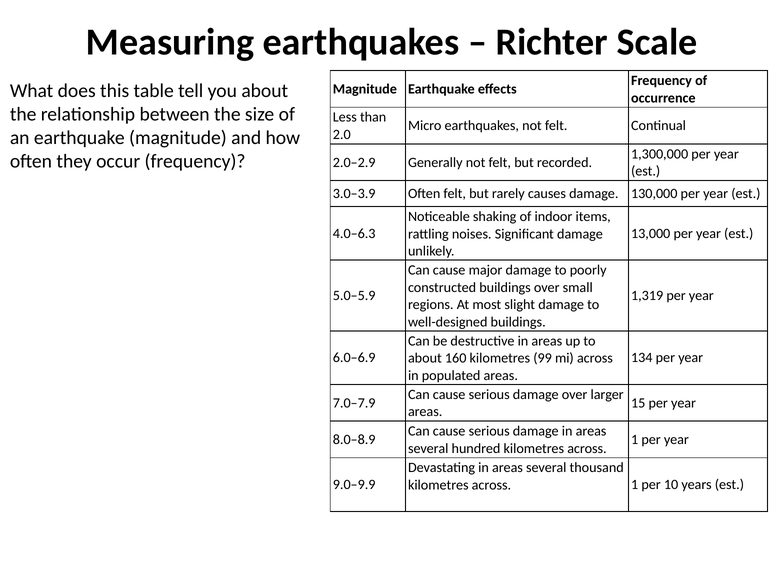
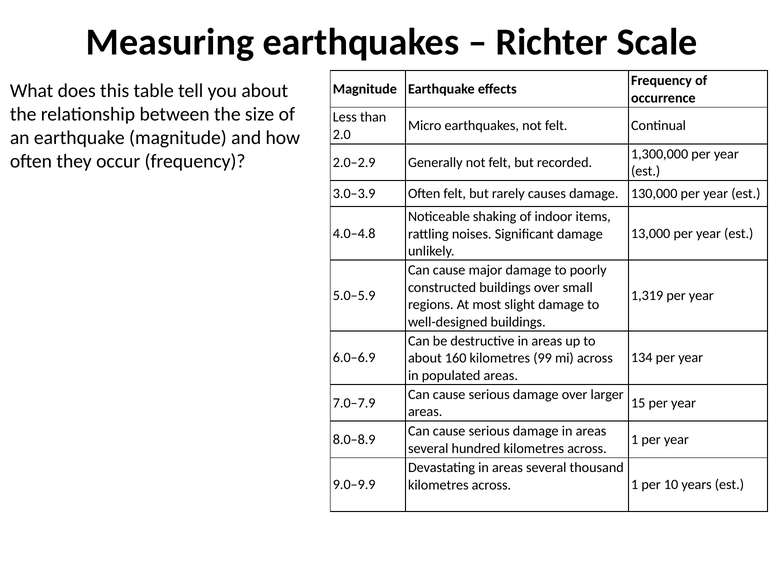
4.0–6.3: 4.0–6.3 -> 4.0–4.8 (354, 234)
